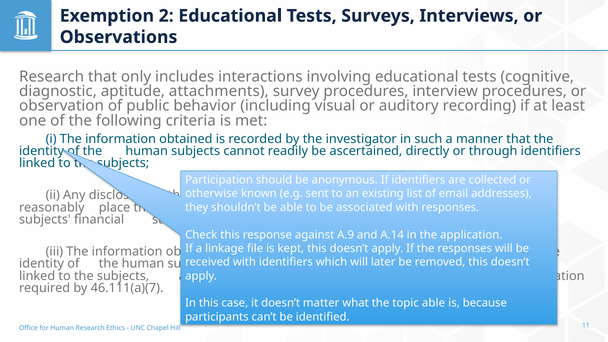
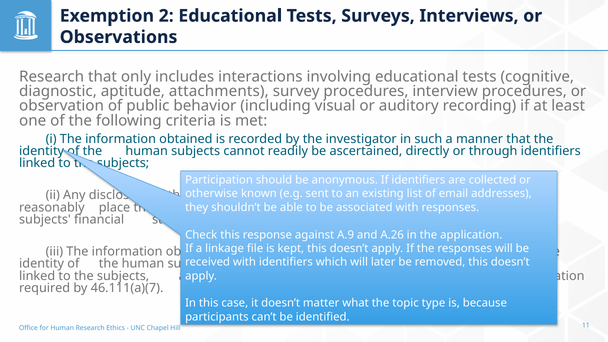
A.14: A.14 -> A.26 (392, 235)
topic able: able -> type (434, 303)
